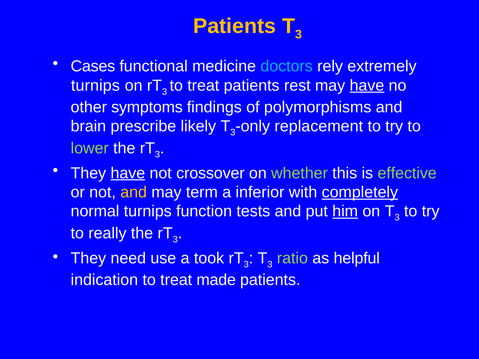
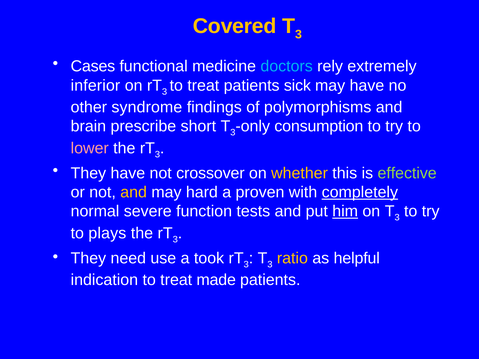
Patients: Patients -> Covered (235, 26)
turnips: turnips -> inferior (95, 85)
rest: rest -> sick (297, 85)
have underline: present -> none (367, 85)
symptoms: symptoms -> syndrome (147, 107)
likely: likely -> short (198, 126)
replacement: replacement -> consumption (319, 126)
lower colour: light green -> pink (90, 148)
have underline: present -> none (128, 173)
whether colour: light green -> yellow (300, 173)
term: term -> hard (202, 192)
inferior: inferior -> proven (260, 192)
normal turnips: turnips -> severe (148, 212)
really: really -> plays (107, 233)
ratio colour: light green -> yellow (292, 258)
